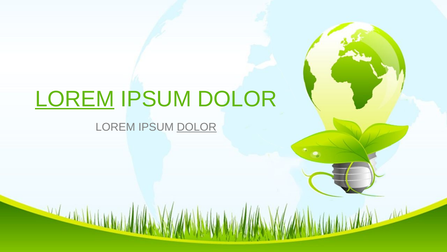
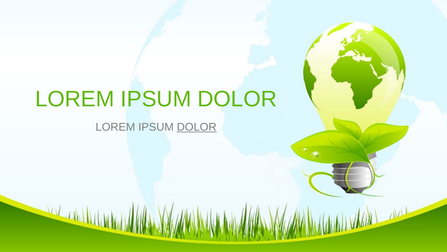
LOREM underline: present -> none (75, 99)
